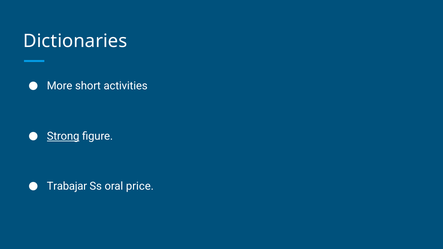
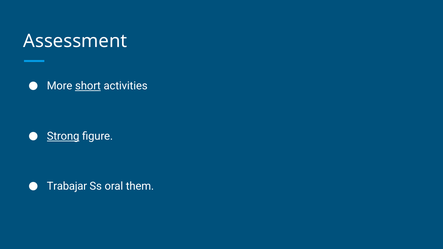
Dictionaries: Dictionaries -> Assessment (75, 41)
short underline: none -> present (88, 86)
price: price -> them (140, 186)
